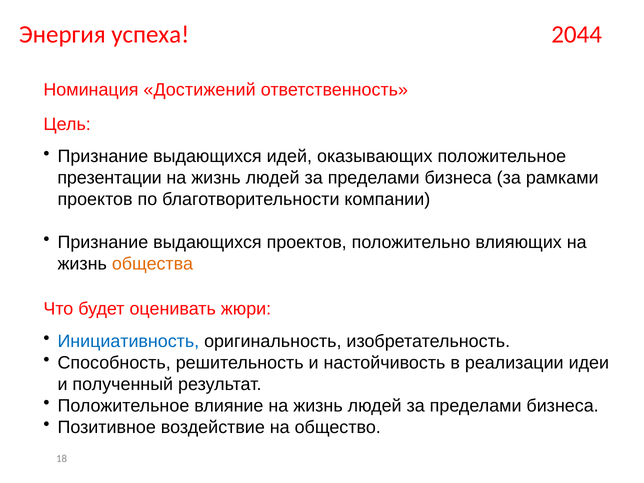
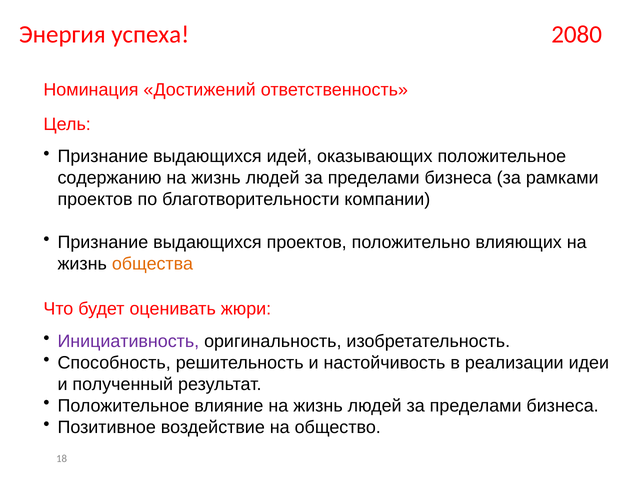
2044: 2044 -> 2080 (577, 34)
презентации: презентации -> содержанию (110, 178)
Инициативность colour: blue -> purple (128, 341)
